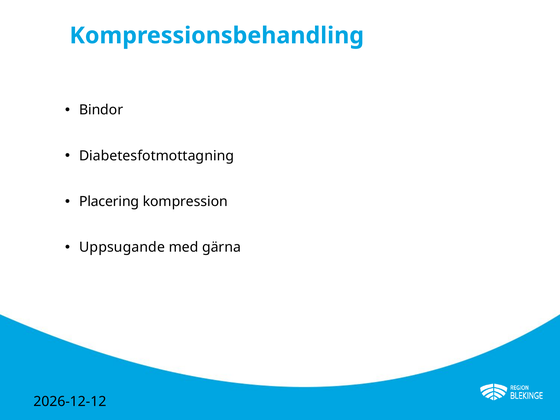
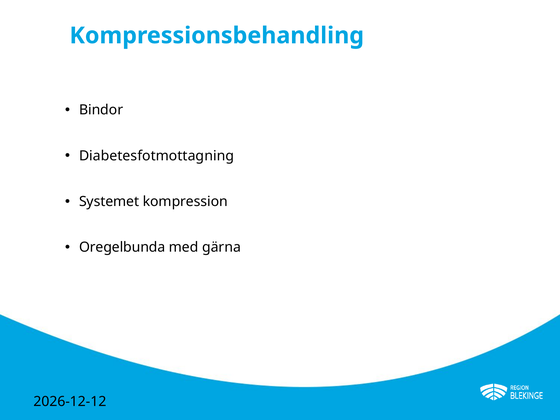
Placering: Placering -> Systemet (109, 202)
Uppsugande: Uppsugande -> Oregelbunda (122, 247)
